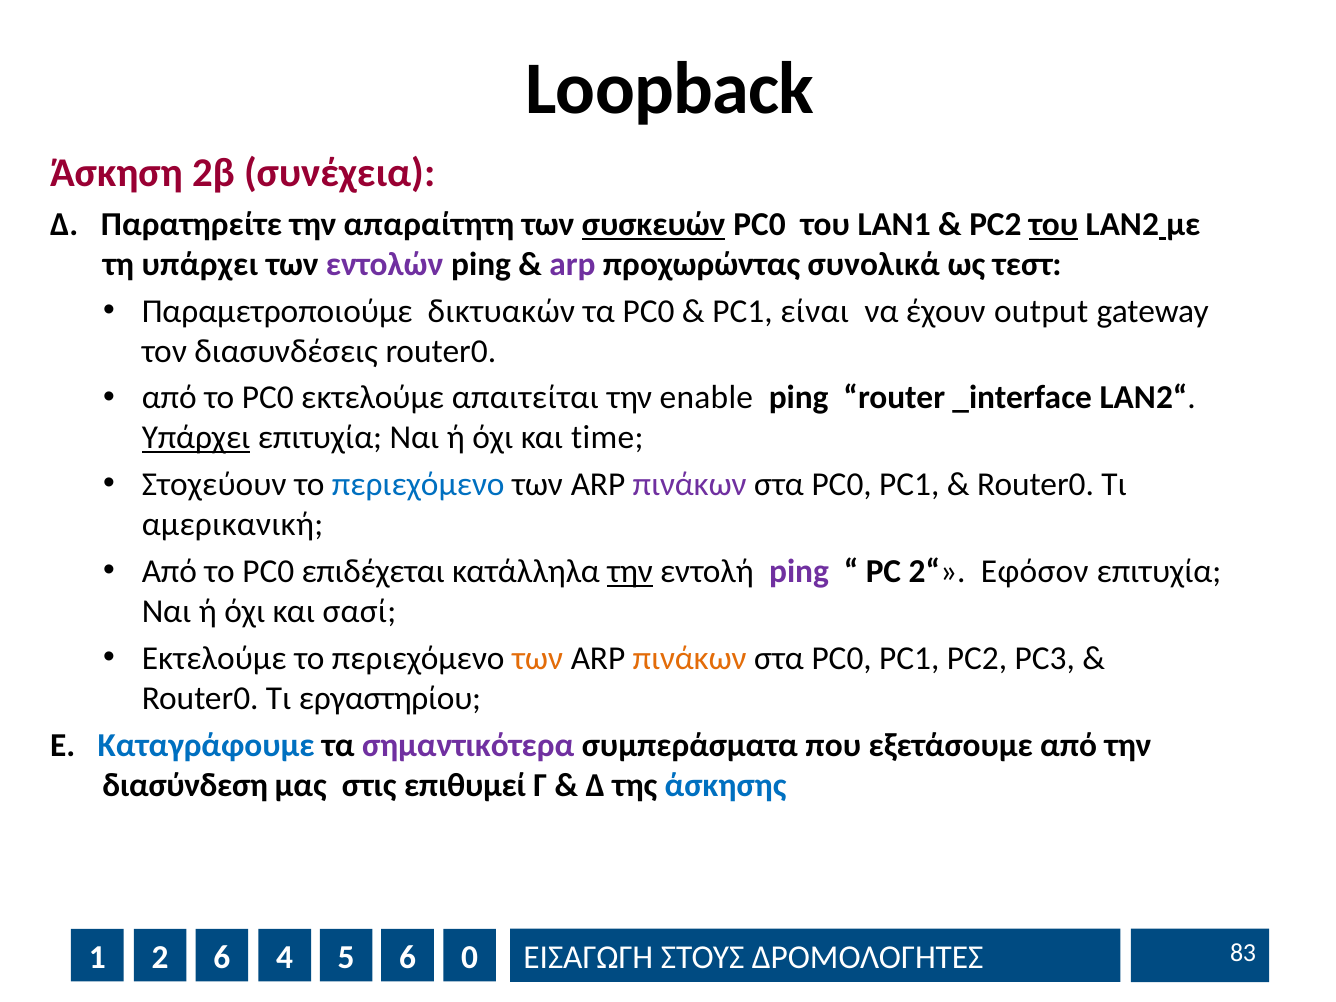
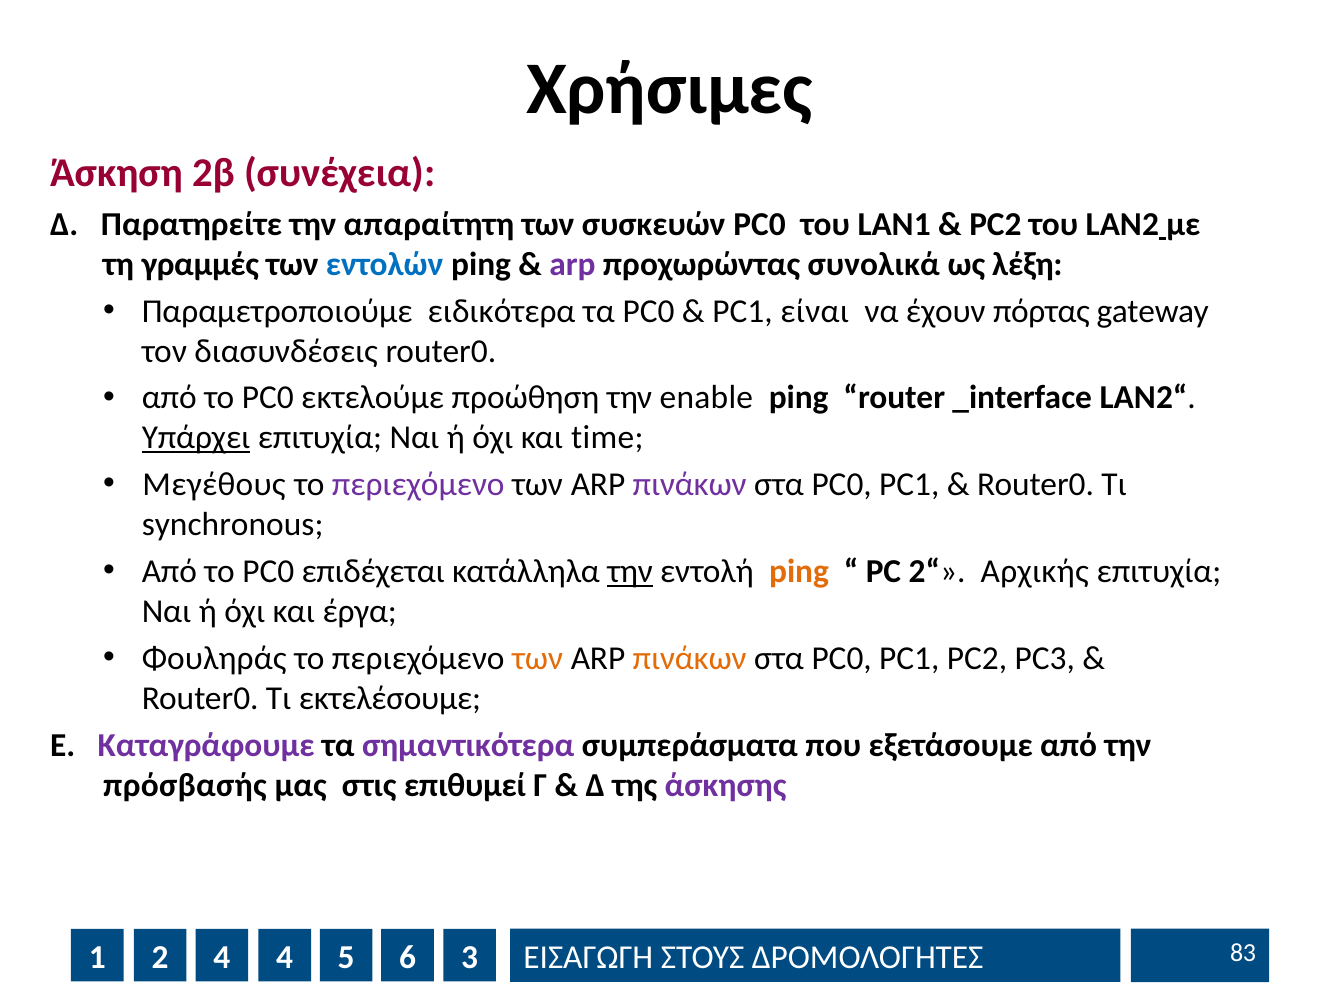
Loopback: Loopback -> Χρήσιμες (669, 89)
συσκευών underline: present -> none (654, 224)
του underline: present -> none (1054, 224)
τη υπάρχει: υπάρχει -> γραμμές (200, 264)
εντολών colour: purple -> blue (385, 264)
τεστ: τεστ -> λέξη (1027, 264)
δικτυακών: δικτυακών -> ειδικότερα (502, 311)
output: output -> πόρτας (1041, 311)
απαιτείται: απαιτείται -> προώθηση (525, 398)
Στοχεύουν: Στοχεύουν -> Μεγέθους (214, 485)
περιεχόμενο colour: blue -> purple (418, 485)
αμερικανική: αμερικανική -> synchronous (233, 525)
ping colour: purple -> orange (799, 572)
Εφόσον: Εφόσον -> Αρχικής (1035, 572)
σασί: σασί -> έργα (360, 612)
Εκτελούμε: Εκτελούμε -> Φουληράς (214, 658)
εργαστηρίου: εργαστηρίου -> εκτελέσουμε (390, 698)
Καταγράφουμε colour: blue -> purple (206, 745)
διασύνδεση: διασύνδεση -> πρόσβασής (185, 785)
άσκησης colour: blue -> purple (726, 785)
2 6: 6 -> 4 (222, 957)
0: 0 -> 3 (470, 957)
